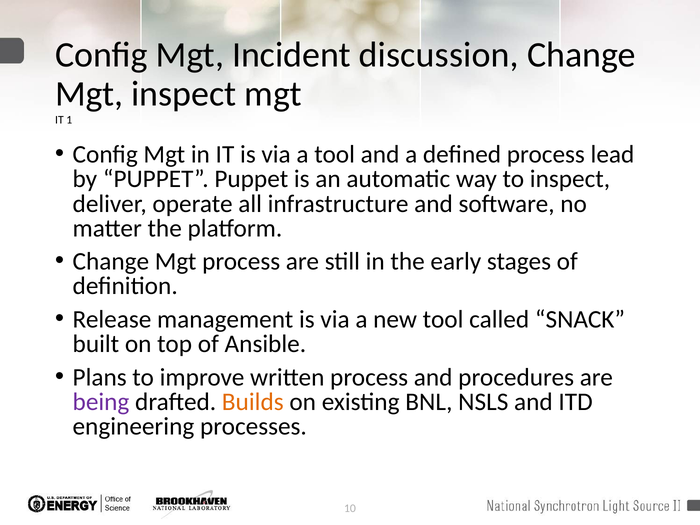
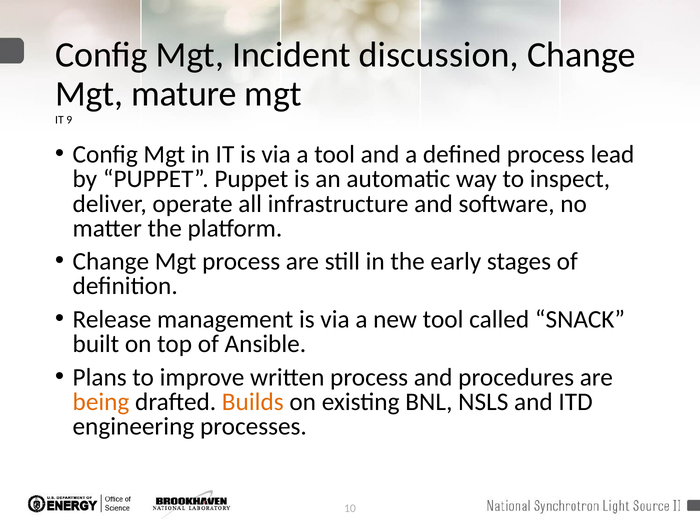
Mgt inspect: inspect -> mature (184, 94)
1: 1 -> 9 (69, 120)
being colour: purple -> orange (101, 402)
